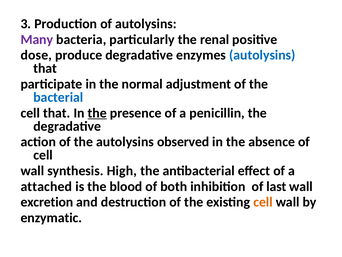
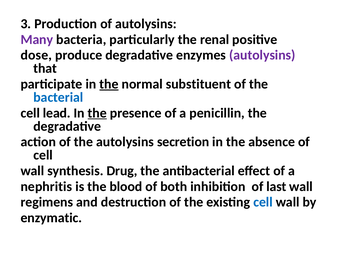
autolysins colour: blue -> purple (262, 55)
the underline: none -> present (109, 84)
adjustment: adjustment -> substituent (198, 84)
cell that: that -> lead (57, 113)
observed: observed -> secretion (183, 142)
High: High -> Drug (122, 171)
attached: attached -> nephritis (46, 186)
excretion: excretion -> regimens (47, 202)
cell colour: orange -> blue (263, 202)
